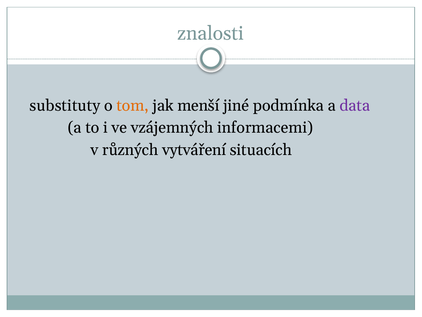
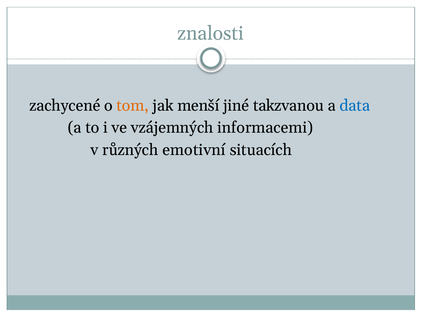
substituty: substituty -> zachycené (65, 105)
podmínka: podmínka -> takzvanou (289, 105)
data colour: purple -> blue (355, 105)
vytváření: vytváření -> emotivní (194, 150)
